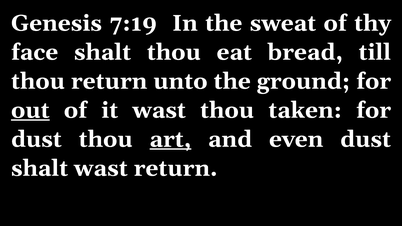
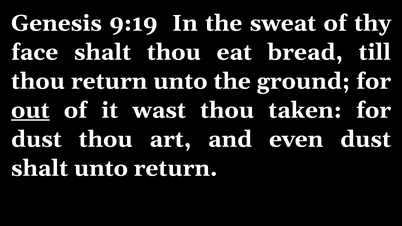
7:19: 7:19 -> 9:19 (133, 23)
art underline: present -> none (170, 139)
shalt wast: wast -> unto (101, 168)
